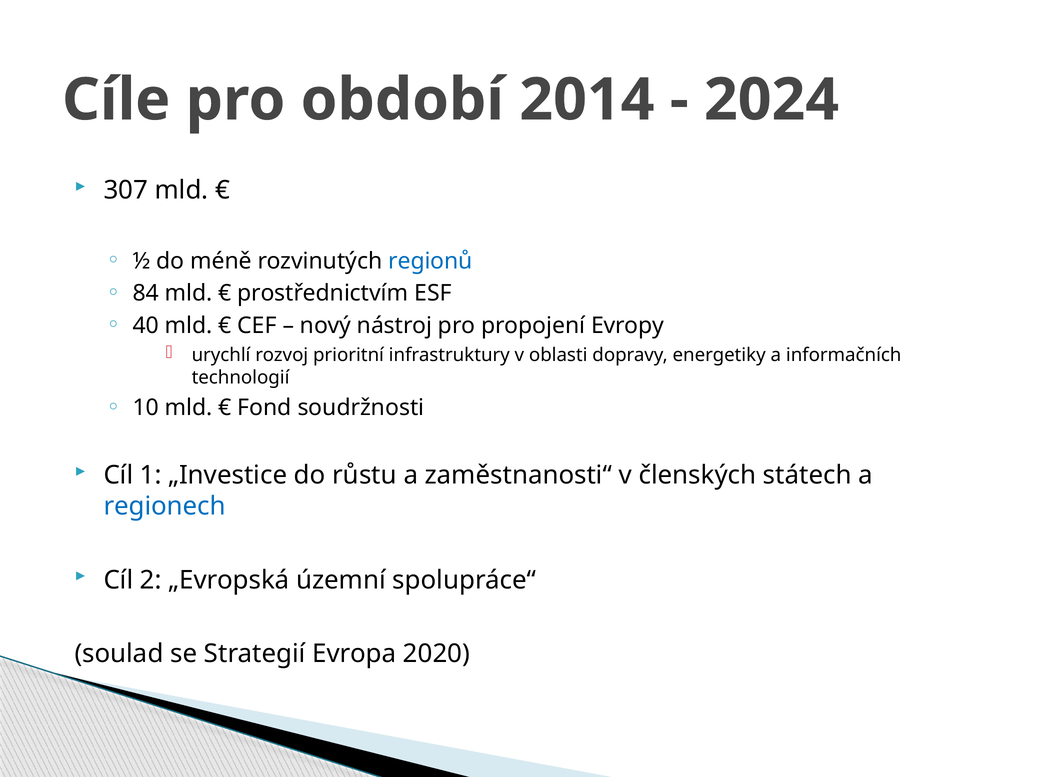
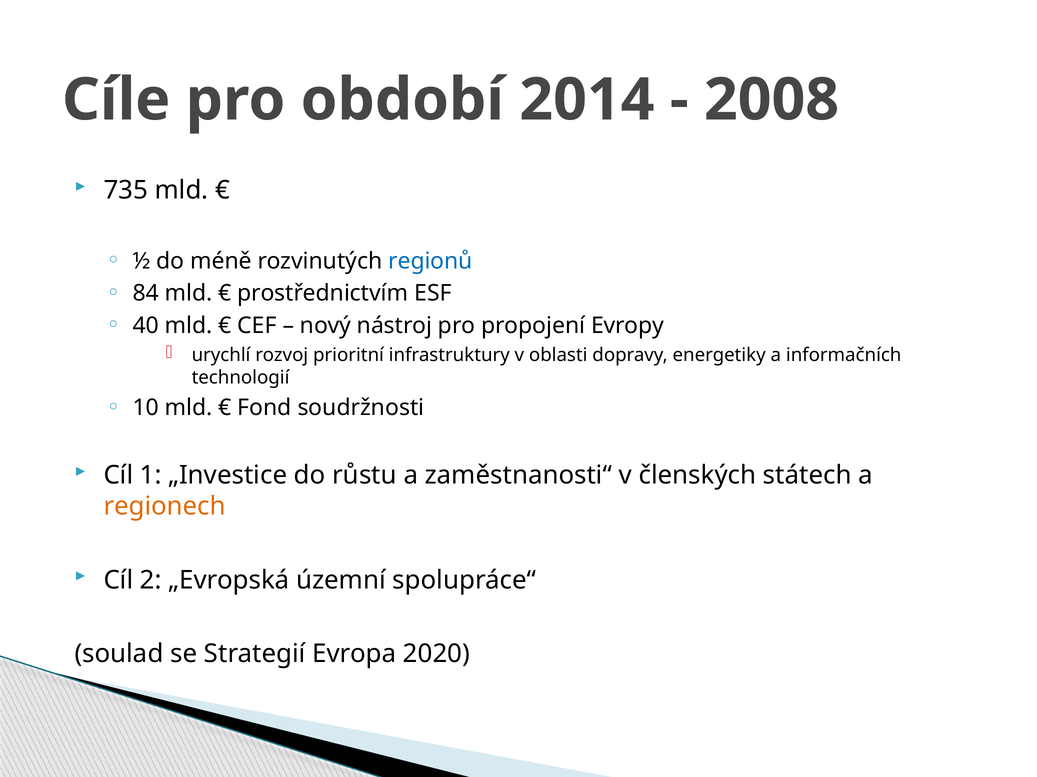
2024: 2024 -> 2008 (772, 100)
307: 307 -> 735 (126, 190)
regionech colour: blue -> orange (165, 507)
